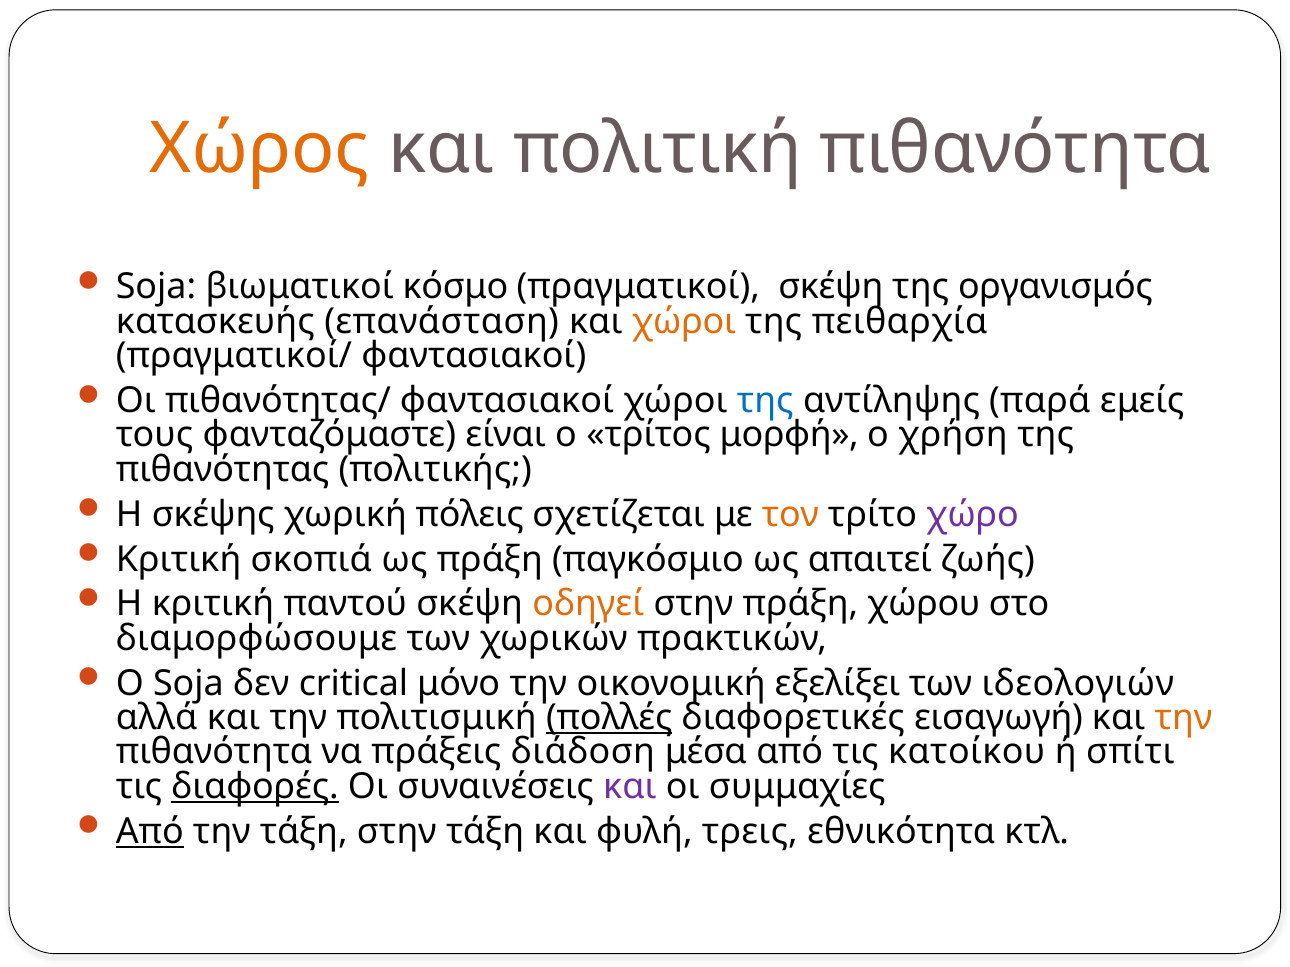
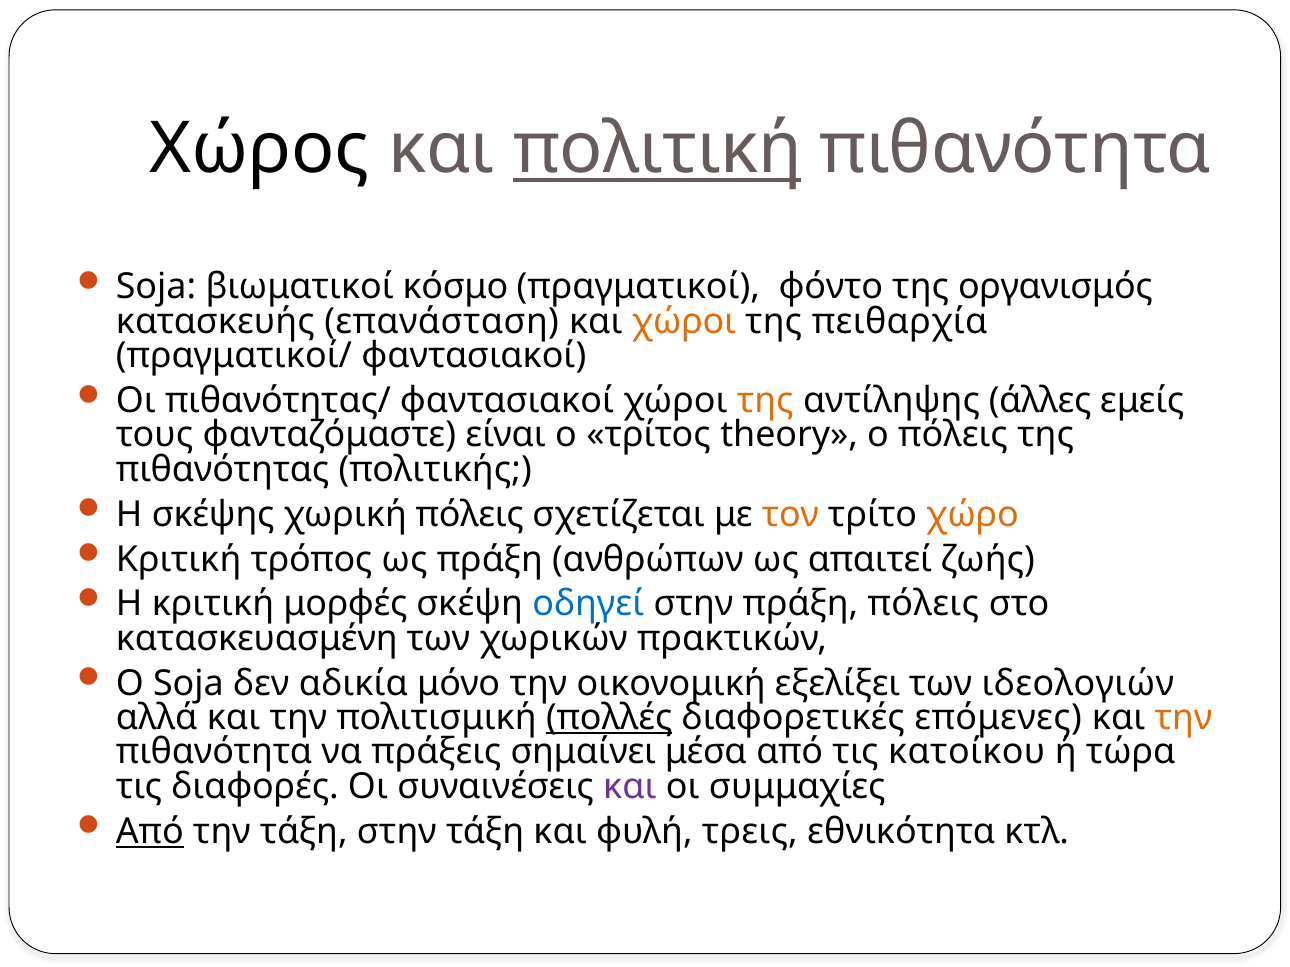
Χώρος colour: orange -> black (260, 149)
πολιτική underline: none -> present (657, 149)
πραγματικοί σκέψη: σκέψη -> φόντο (831, 287)
της colour: blue -> orange (765, 401)
παρά: παρά -> άλλες (1040, 401)
μορφή: μορφή -> theory (789, 435)
ο χρήση: χρήση -> πόλεις (953, 435)
χώρο colour: purple -> orange (972, 515)
σκοπιά: σκοπιά -> τρόπος (312, 559)
παγκόσμιο: παγκόσμιο -> ανθρώπων (648, 559)
παντού: παντού -> μορφές (345, 604)
οδηγεί colour: orange -> blue (588, 604)
πράξη χώρου: χώρου -> πόλεις (923, 604)
διαμορφώσουμε: διαμορφώσουμε -> κατασκευασμένη (257, 639)
critical: critical -> αδικία (353, 684)
εισαγωγή: εισαγωγή -> επόμενες (998, 718)
διάδοση: διάδοση -> σημαίνει (583, 752)
σπίτι: σπίτι -> τώρα (1131, 752)
διαφορές underline: present -> none (255, 787)
